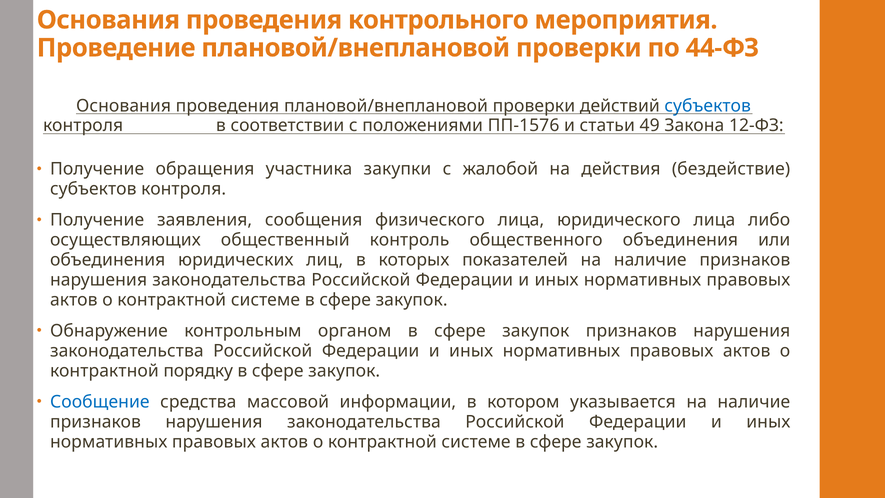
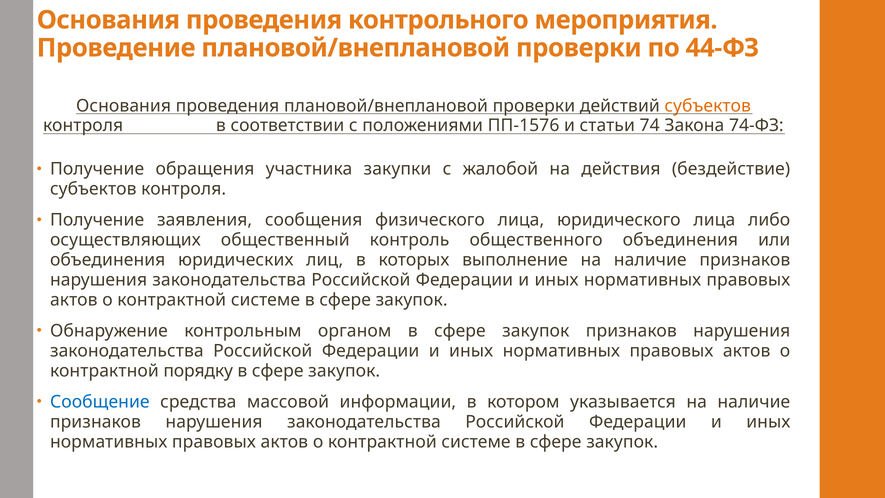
субъектов colour: blue -> orange (708, 106)
49: 49 -> 74 (650, 126)
12-ФЗ: 12-ФЗ -> 74-ФЗ (756, 126)
показателей: показателей -> выполнение (515, 260)
